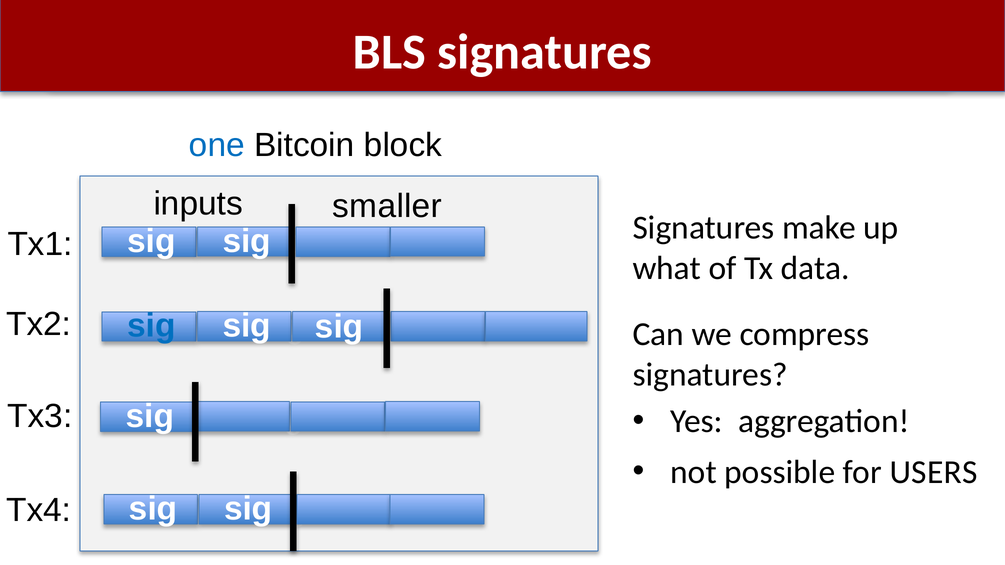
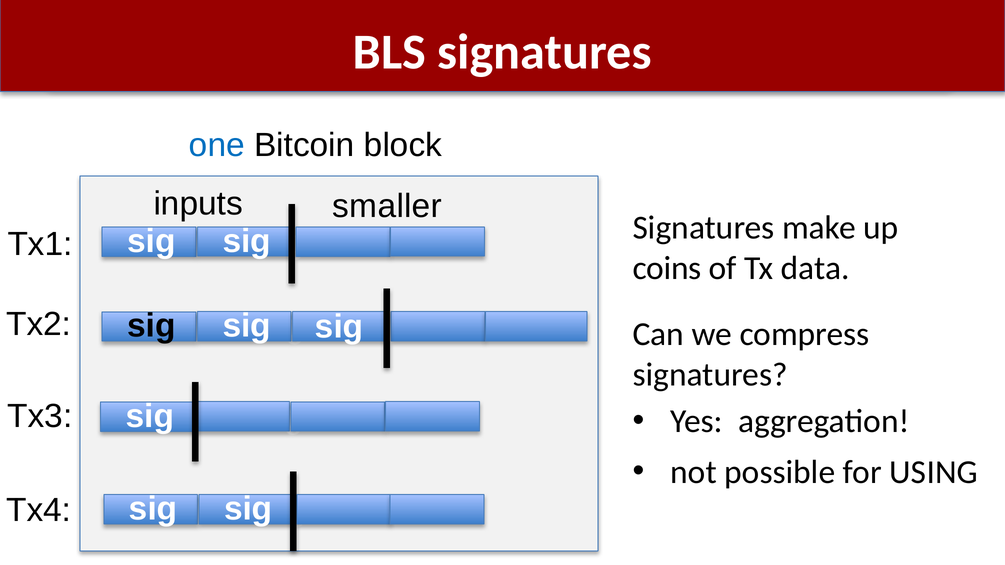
what: what -> coins (667, 268)
sig colour: blue -> black (152, 326)
USERS: USERS -> USING (934, 472)
